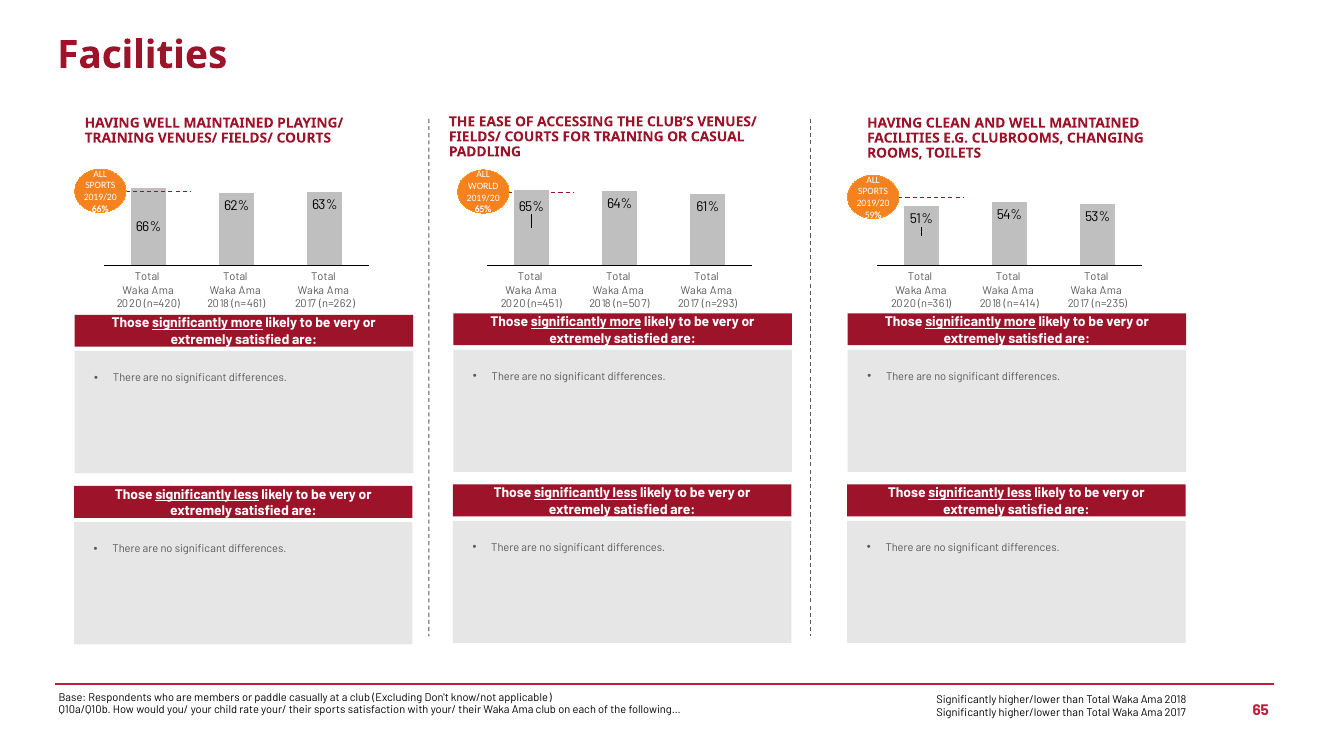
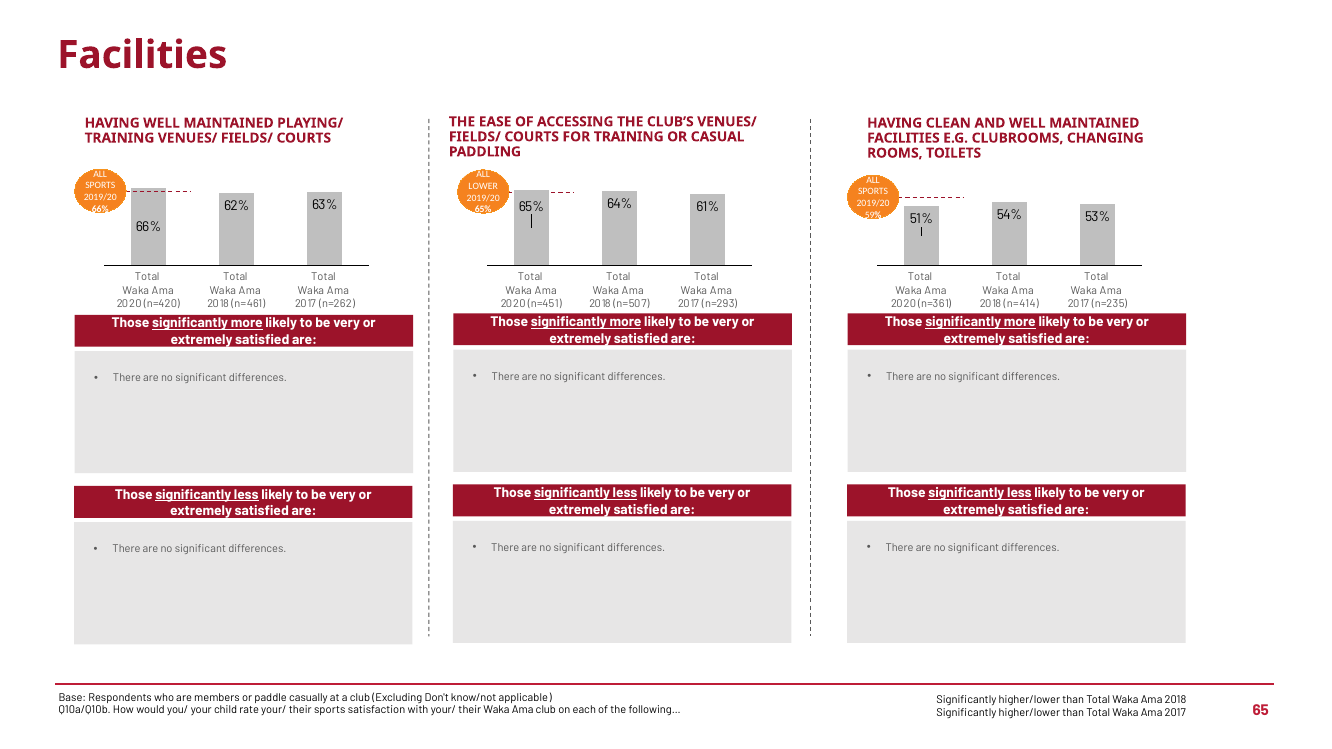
WORLD: WORLD -> LOWER (483, 186)
